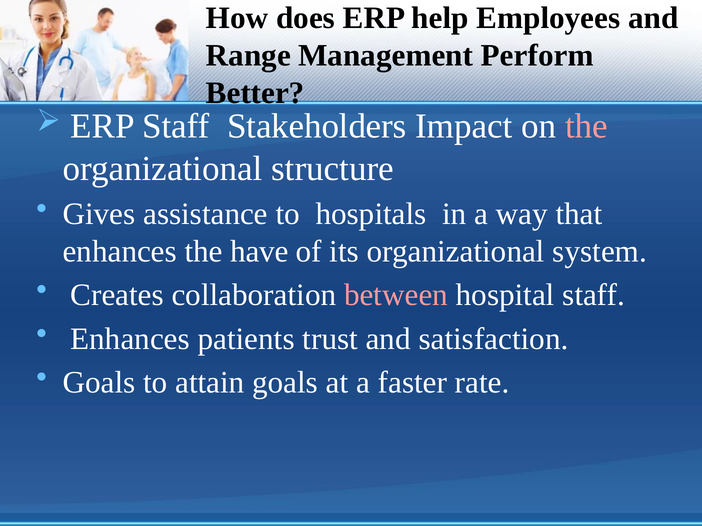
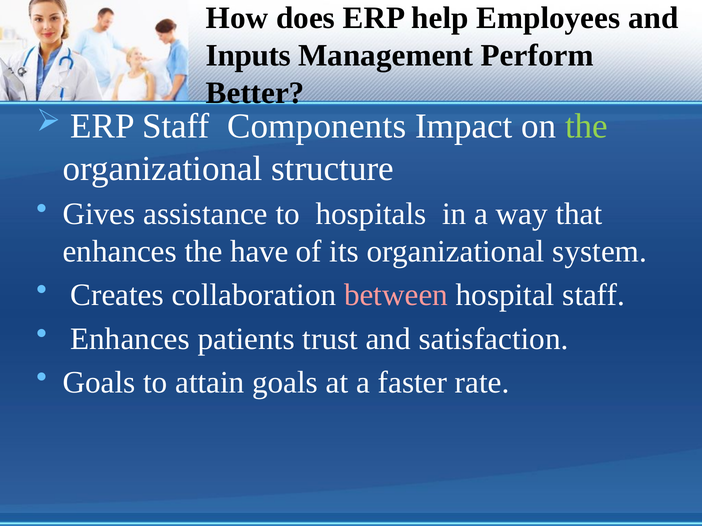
Range: Range -> Inputs (249, 56)
Stakeholders: Stakeholders -> Components (317, 126)
the colour: pink -> light green (587, 126)
